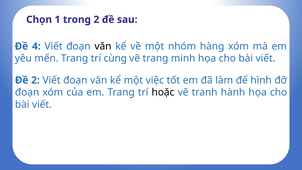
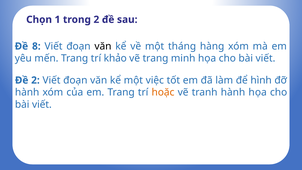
4: 4 -> 8 (36, 46)
nhóm: nhóm -> tháng (182, 46)
cùng: cùng -> khảo (115, 58)
đoạn: đoạn -> hành (27, 92)
hoặc colour: black -> orange (163, 92)
